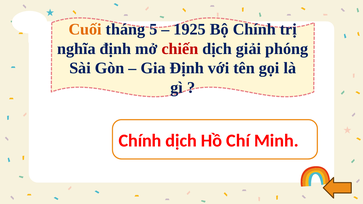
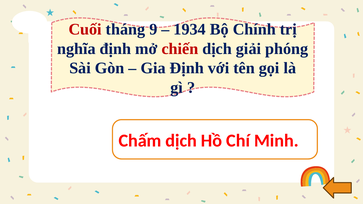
Cuối colour: orange -> red (85, 29)
5: 5 -> 9 (153, 29)
1925: 1925 -> 1934 (190, 29)
Chính: Chính -> Chấm (140, 141)
